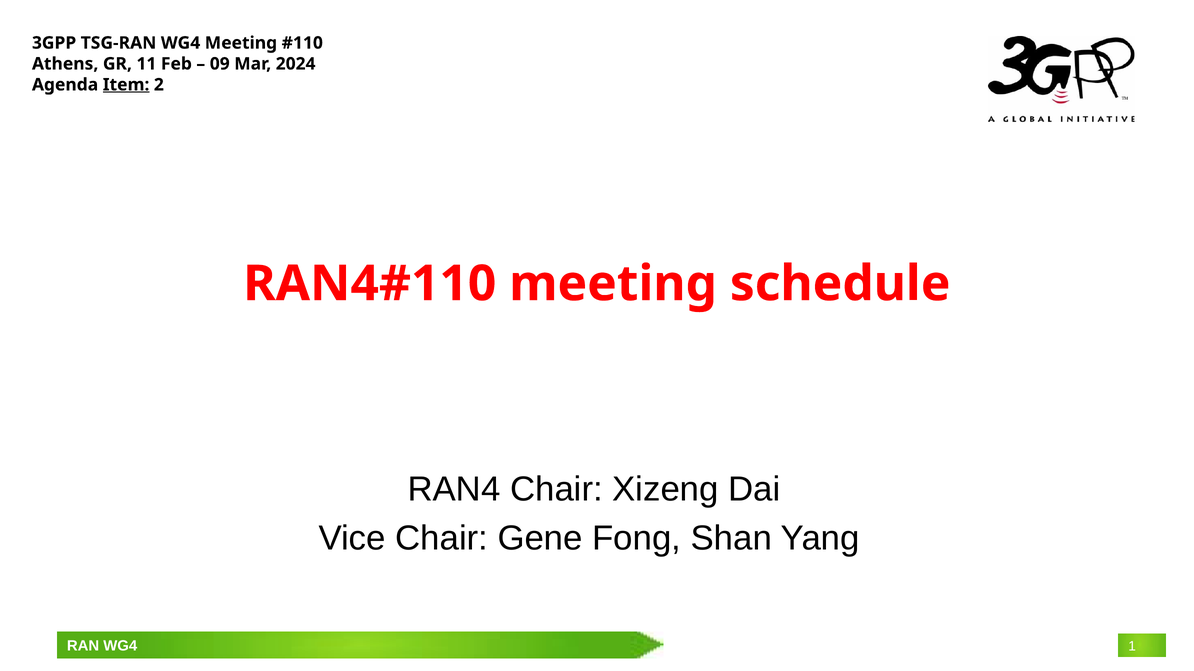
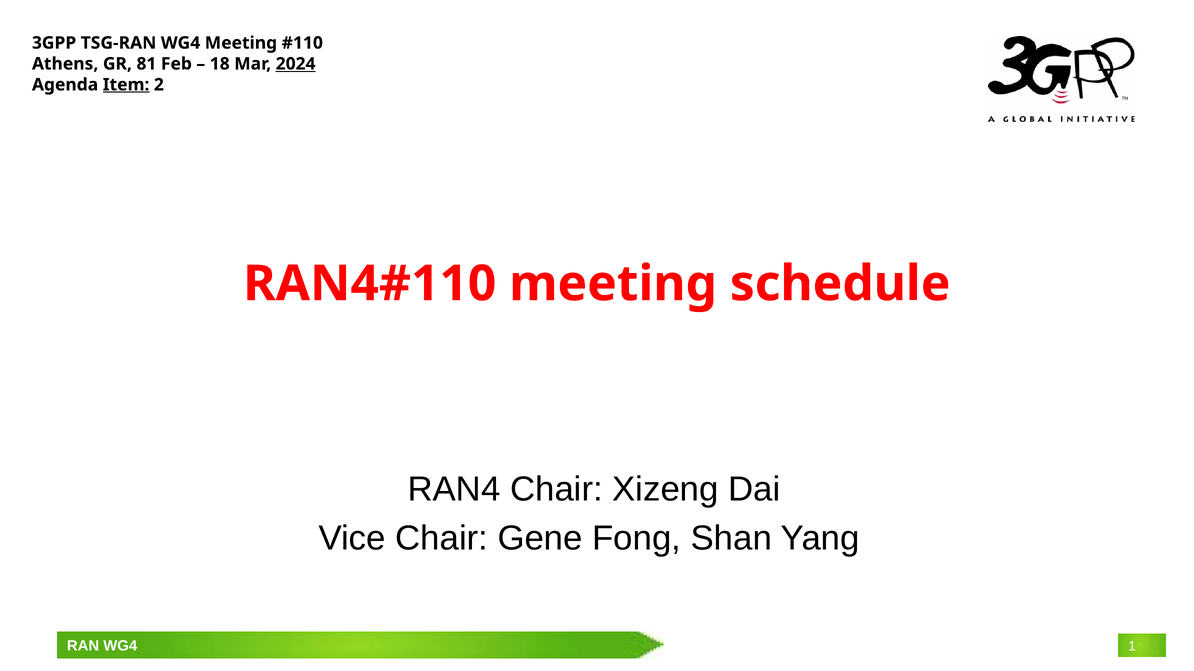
11: 11 -> 81 (146, 64)
09: 09 -> 18 (220, 64)
2024 underline: none -> present (296, 64)
